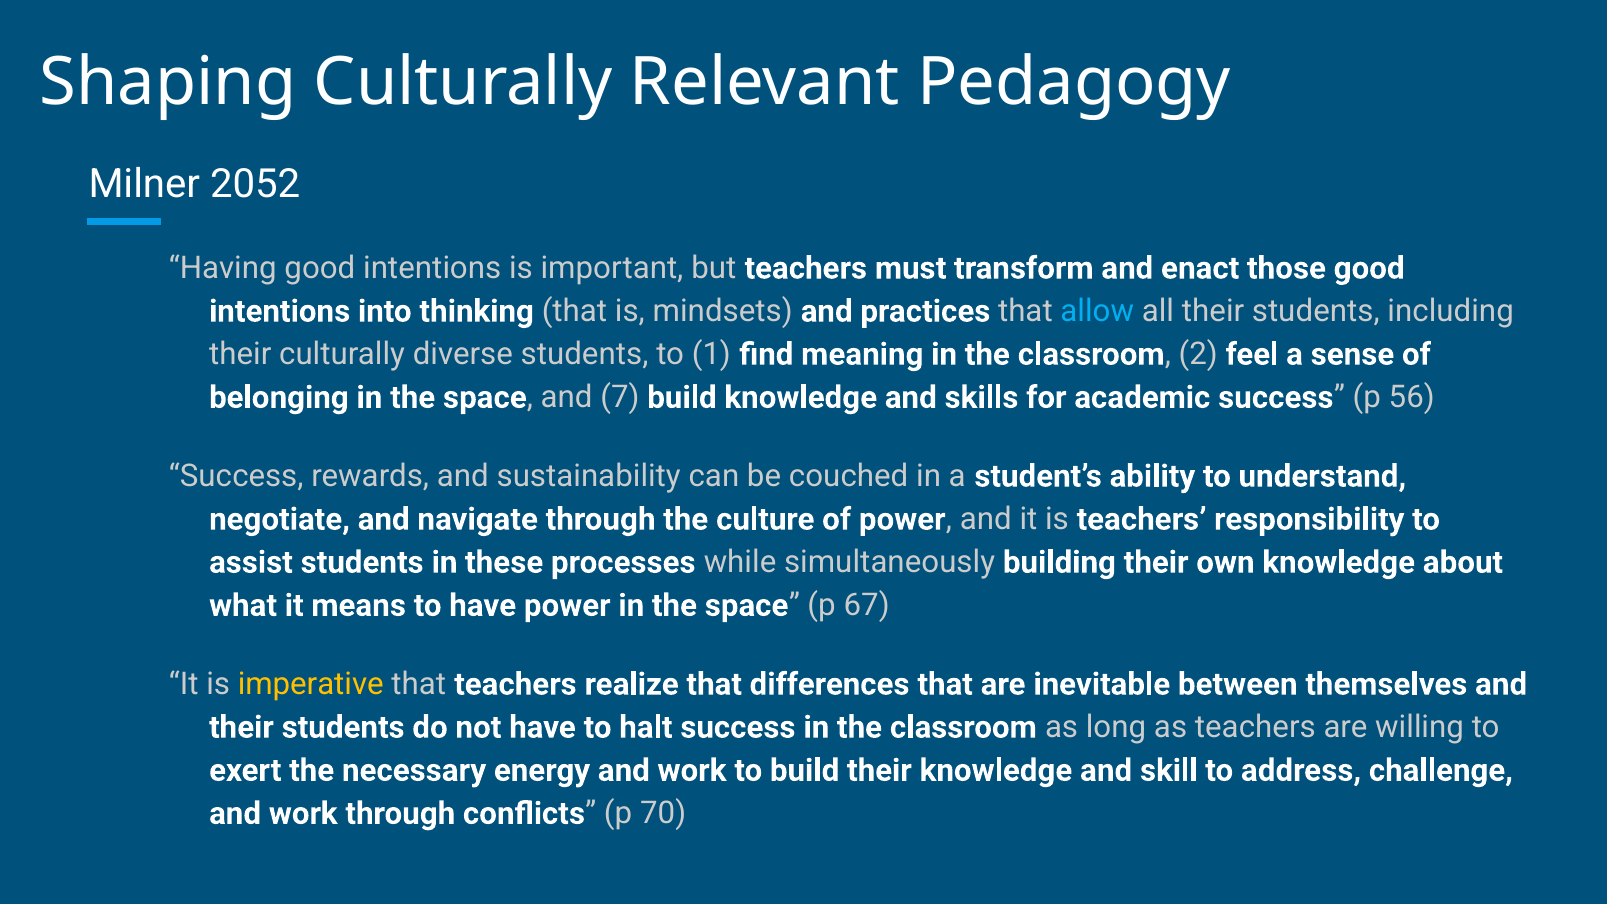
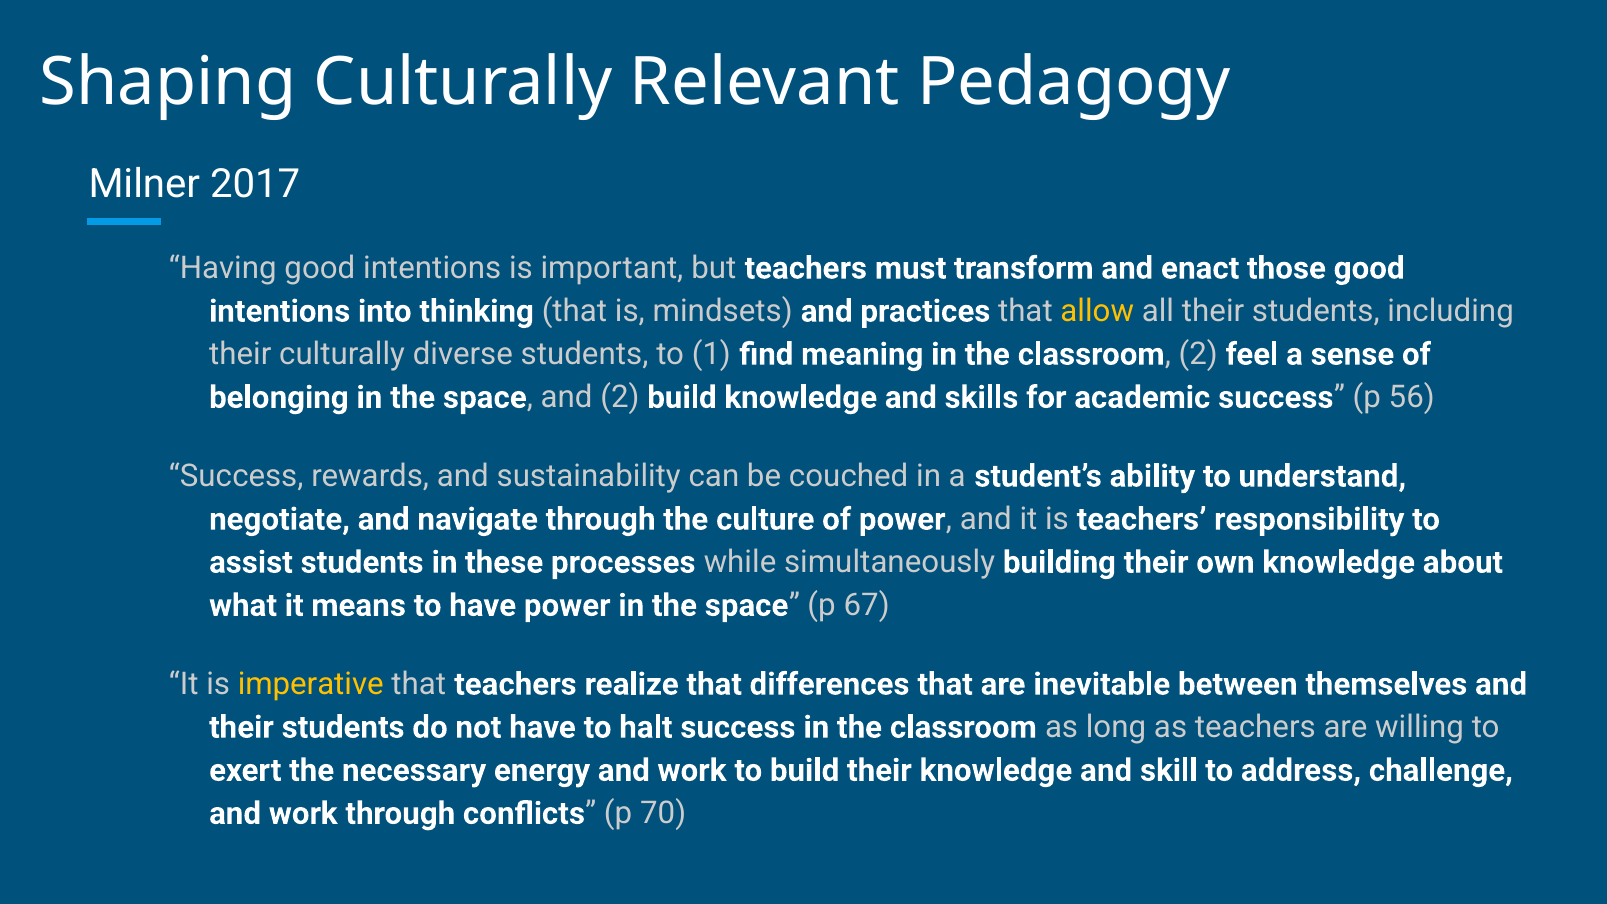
2052: 2052 -> 2017 (255, 185)
allow colour: light blue -> yellow (1097, 311)
and 7: 7 -> 2 (620, 397)
